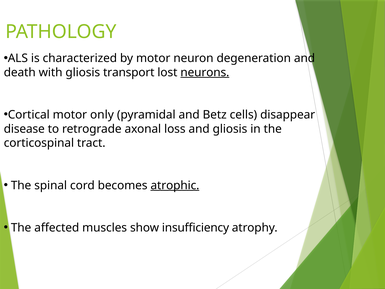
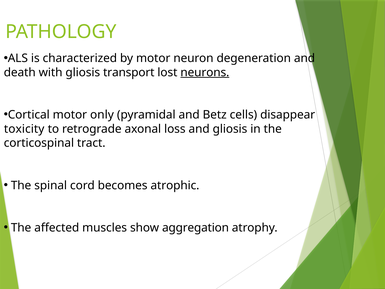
disease: disease -> toxicity (24, 129)
atrophic underline: present -> none (175, 185)
insufficiency: insufficiency -> aggregation (196, 228)
